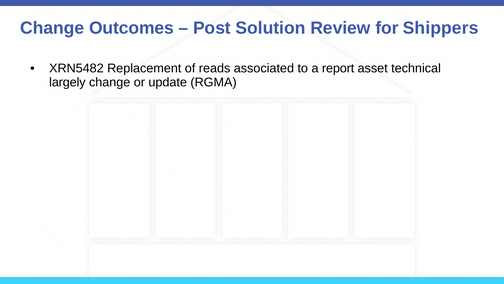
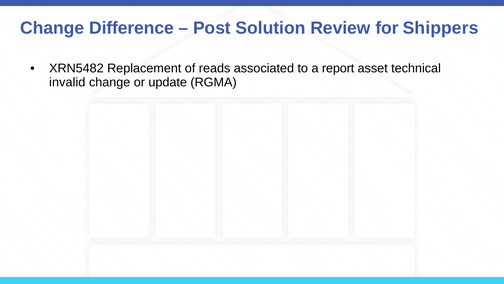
Outcomes: Outcomes -> Difference (131, 28)
largely: largely -> invalid (67, 82)
